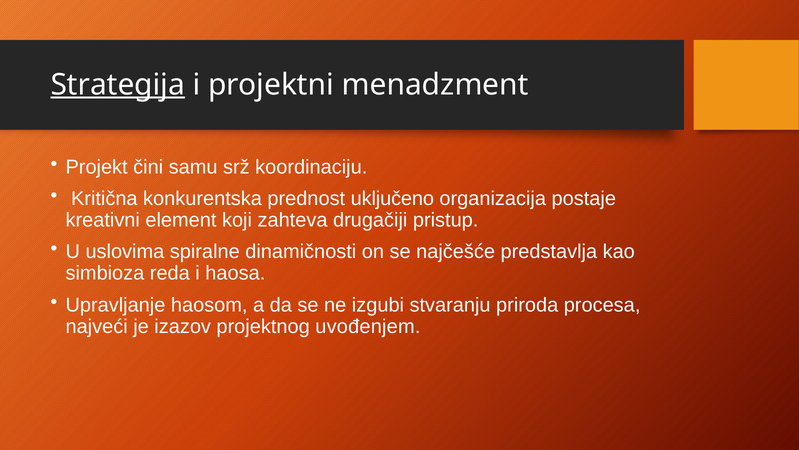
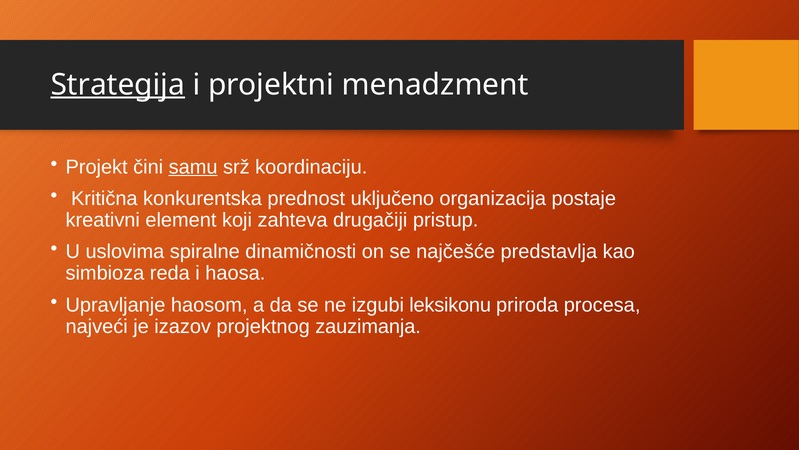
samu underline: none -> present (193, 167)
stvaranju: stvaranju -> leksikonu (450, 305)
uvođenjem: uvođenjem -> zauzimanja (368, 326)
